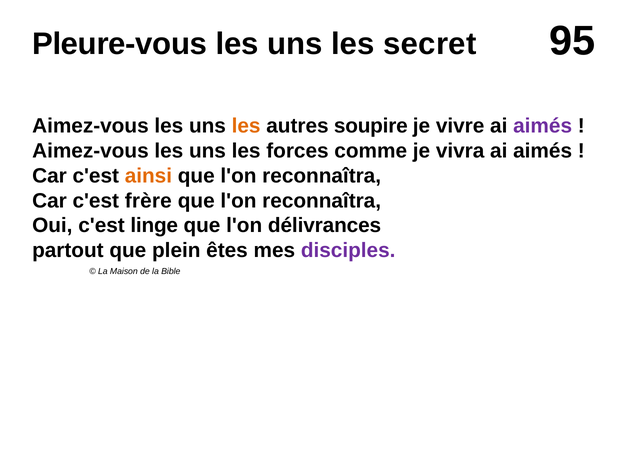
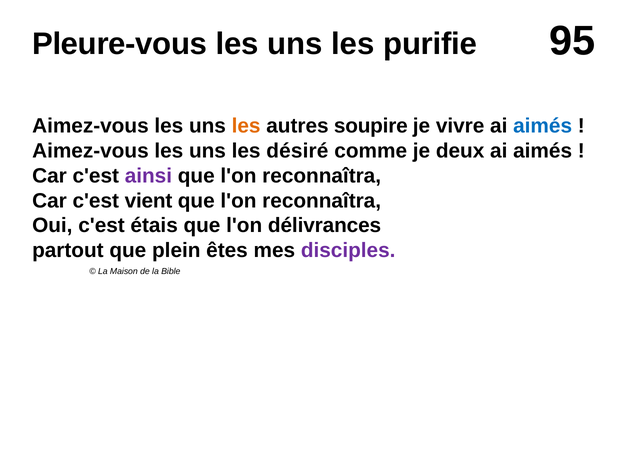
secret: secret -> purifie (430, 44)
aimés colour: purple -> blue (543, 126)
forces: forces -> désiré (297, 151)
vivra: vivra -> deux (460, 151)
ainsi colour: orange -> purple (148, 176)
frère: frère -> vient (148, 201)
linge: linge -> étais (154, 226)
